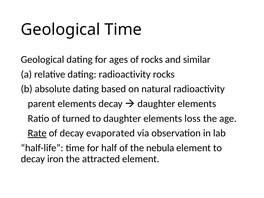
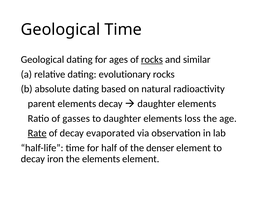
rocks underline: none -> present (152, 59)
dating radioactivity: radioactivity -> evolutionary (125, 74)
turned: turned -> gasses (76, 118)
nebula: nebula -> denser (160, 148)
the attracted: attracted -> elements (101, 159)
